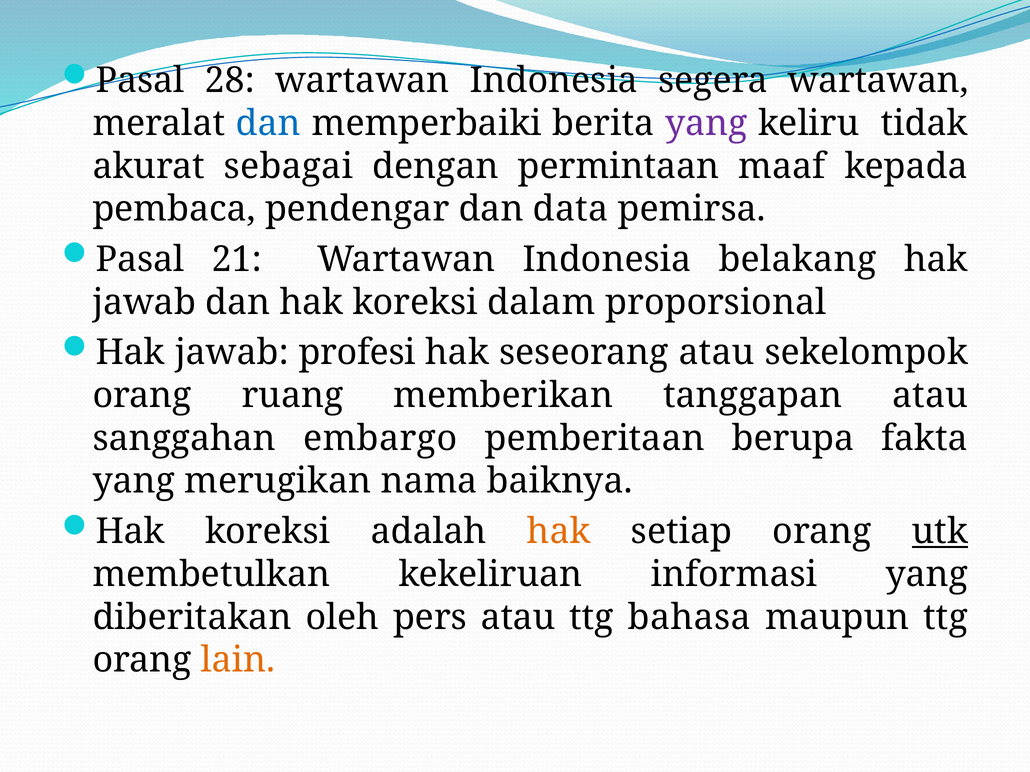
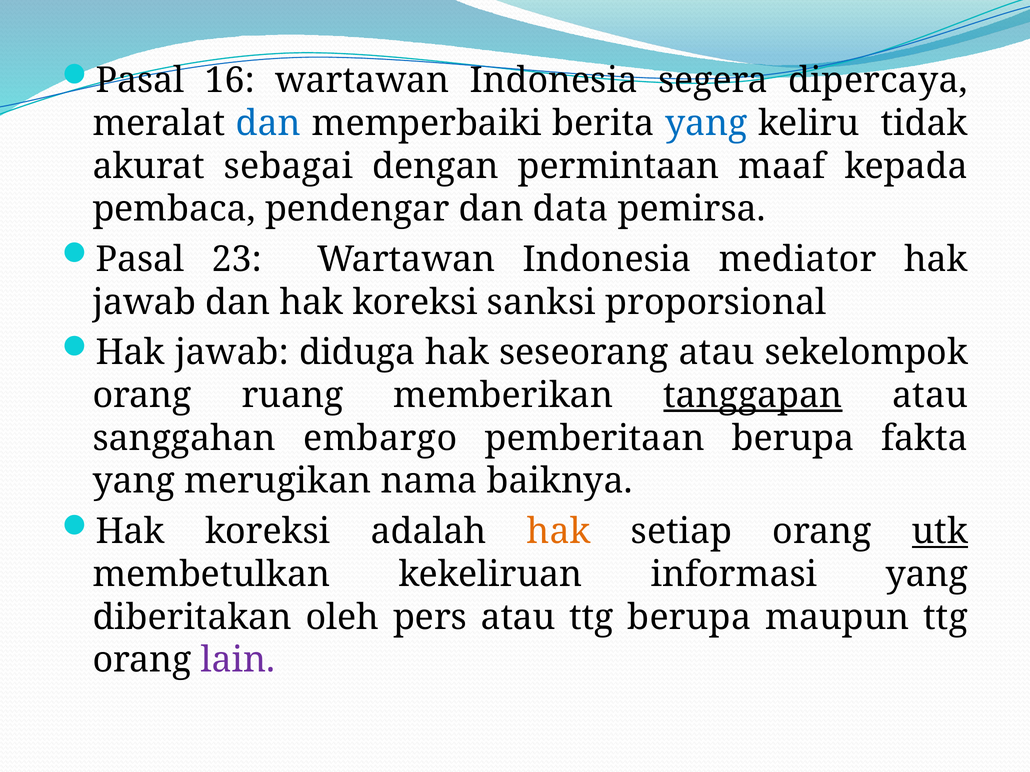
28: 28 -> 16 (230, 81)
segera wartawan: wartawan -> dipercaya (878, 81)
yang colour: purple -> blue (706, 123)
21: 21 -> 23 (237, 260)
belakang: belakang -> mediator (798, 260)
dalam: dalam -> sanksi (541, 302)
profesi: profesi -> diduga (357, 353)
tanggapan underline: none -> present (753, 396)
ttg bahasa: bahasa -> berupa (689, 618)
lain colour: orange -> purple (238, 661)
